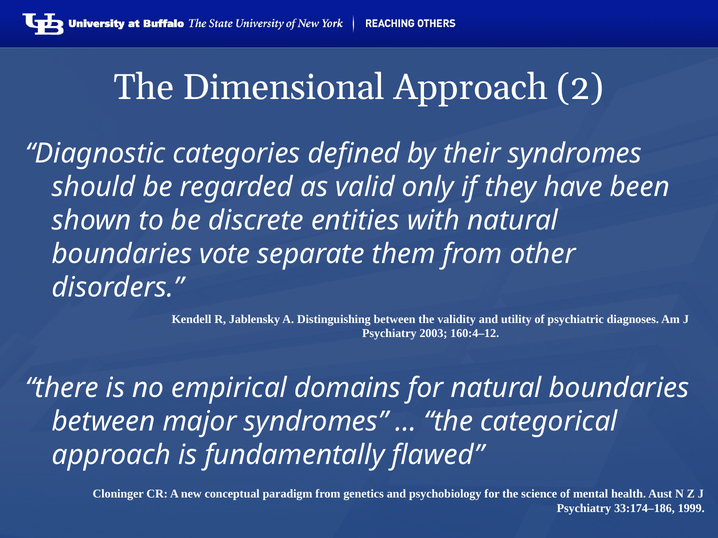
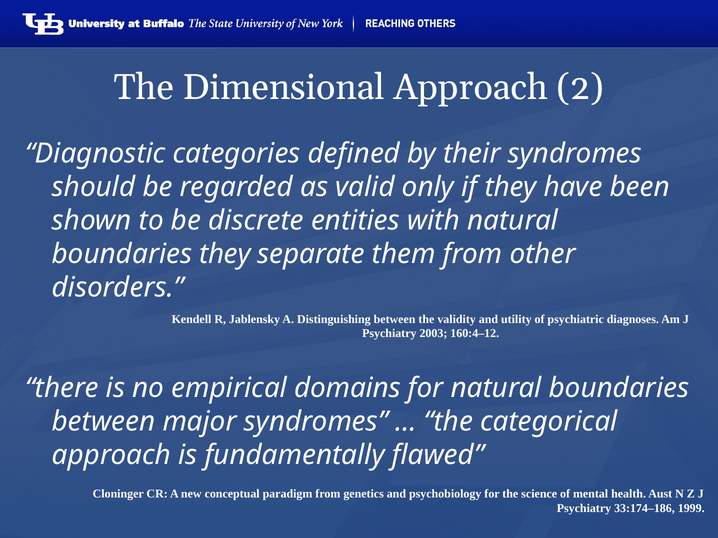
boundaries vote: vote -> they (225, 254)
